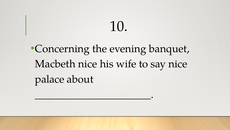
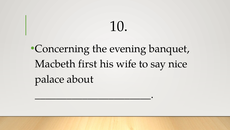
Macbeth nice: nice -> first (88, 64)
